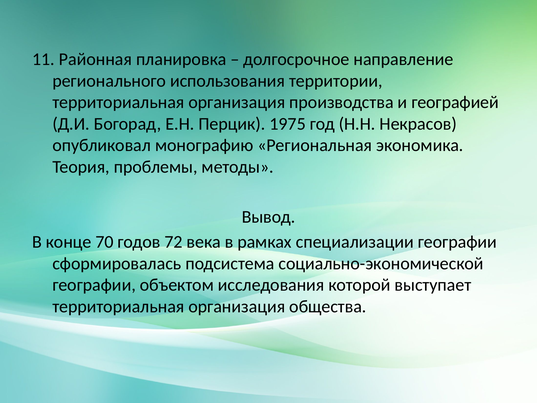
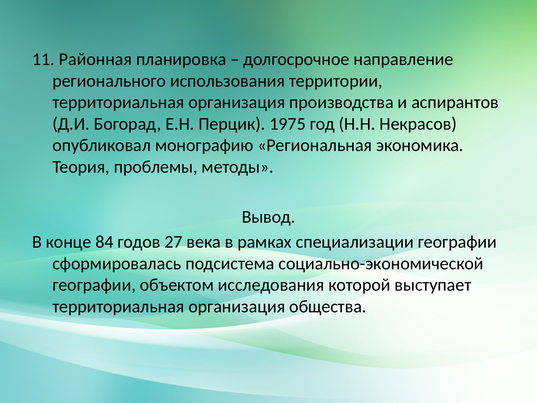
географией: географией -> аспирантов (455, 102)
70: 70 -> 84 (105, 242)
72: 72 -> 27 (173, 242)
